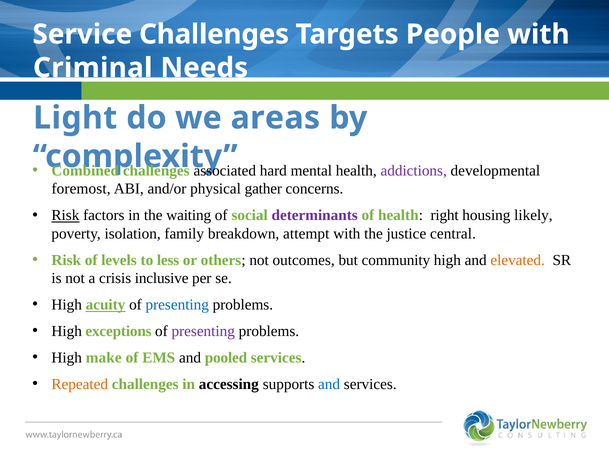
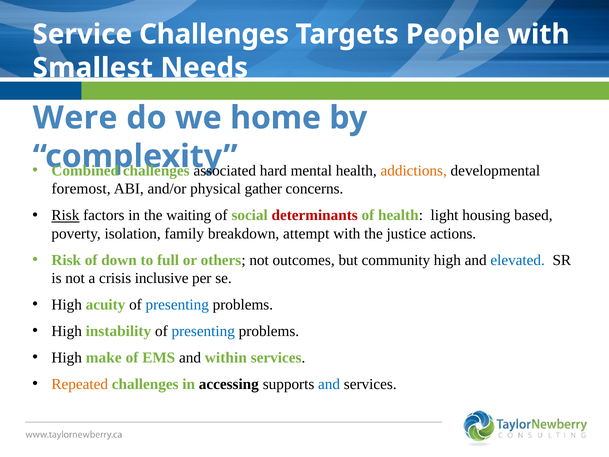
Criminal: Criminal -> Smallest (93, 68)
Light: Light -> Were (75, 118)
areas: areas -> home (276, 118)
addictions colour: purple -> orange (414, 171)
determinants colour: purple -> red (315, 215)
right: right -> light (445, 215)
likely: likely -> based (533, 215)
central: central -> actions (453, 234)
levels: levels -> down (119, 260)
less: less -> full (168, 260)
elevated colour: orange -> blue (518, 260)
acuity underline: present -> none (106, 305)
exceptions: exceptions -> instability (118, 331)
presenting colour: purple -> blue (203, 331)
pooled: pooled -> within (226, 357)
